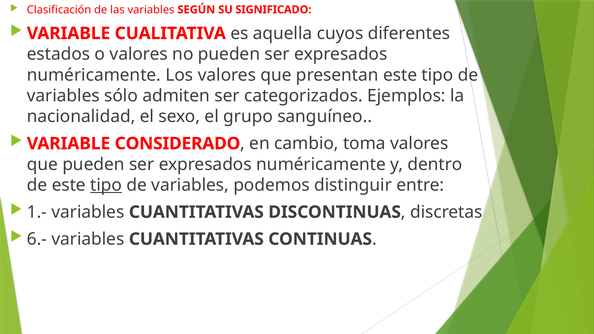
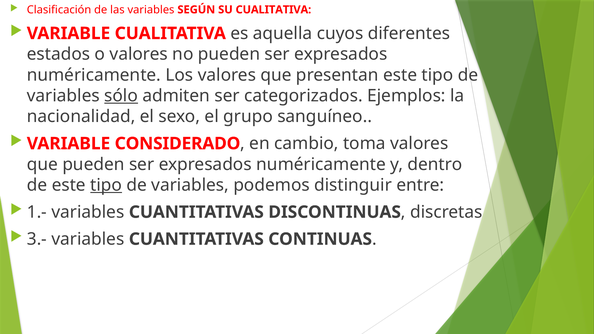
SU SIGNIFICADO: SIGNIFICADO -> CUALITATIVA (273, 10)
sólo underline: none -> present (121, 96)
6.-: 6.- -> 3.- (37, 239)
